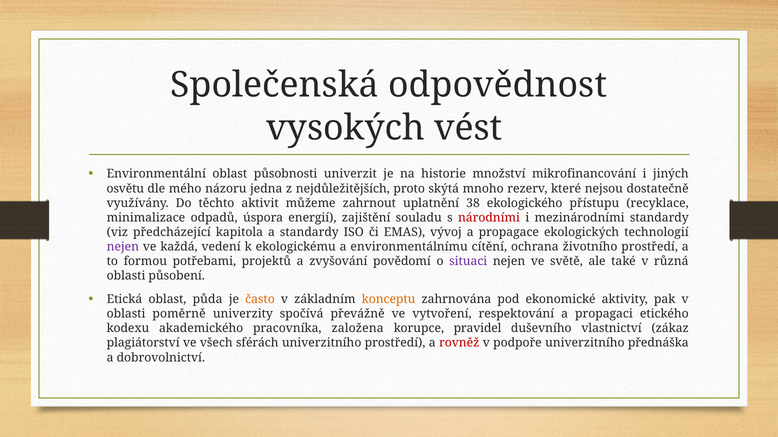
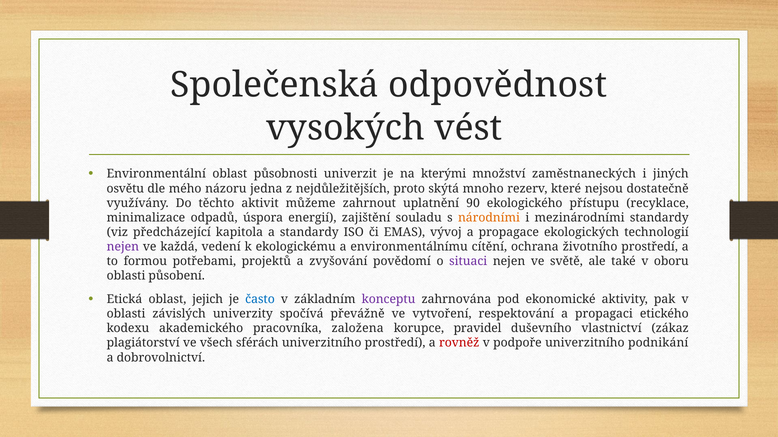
historie: historie -> kterými (444, 174)
mikrofinancování: mikrofinancování -> zaměstnaneckých (584, 174)
38: 38 -> 90 (473, 203)
národními colour: red -> orange (489, 218)
různá: různá -> oboru (671, 262)
půda: půda -> jejich (208, 300)
často colour: orange -> blue (260, 300)
konceptu colour: orange -> purple (389, 300)
poměrně: poměrně -> závislých (179, 314)
přednáška: přednáška -> podnikání (658, 343)
